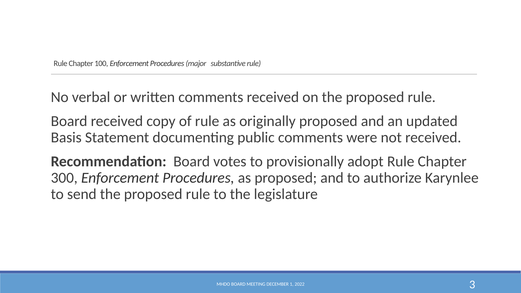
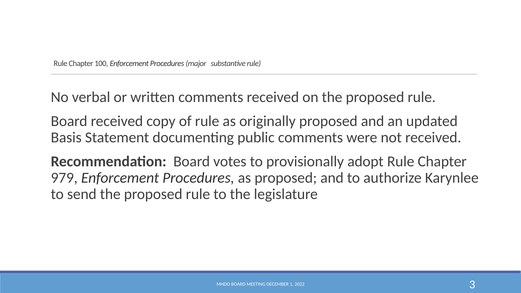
300: 300 -> 979 (64, 178)
